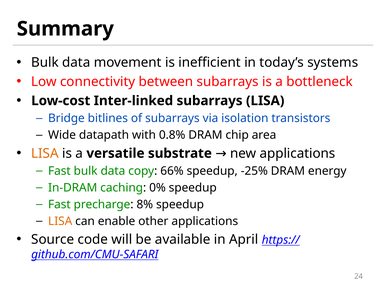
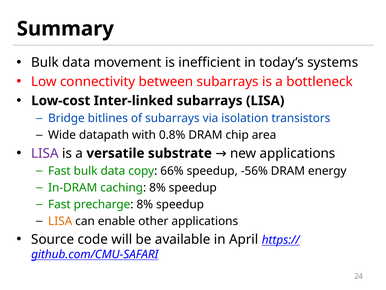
LISA colour: orange -> purple (45, 153)
-25%: -25% -> -56% (254, 171)
caching 0%: 0% -> 8% (157, 187)
